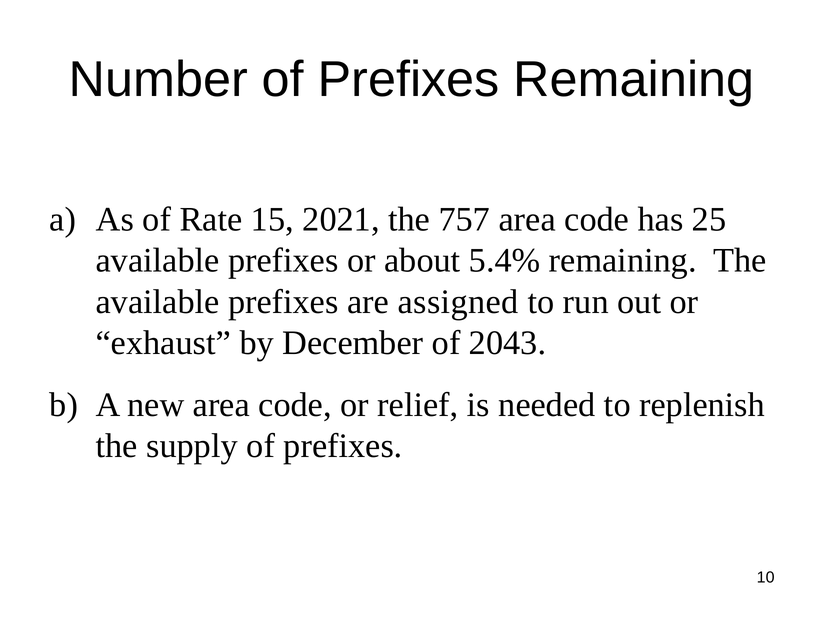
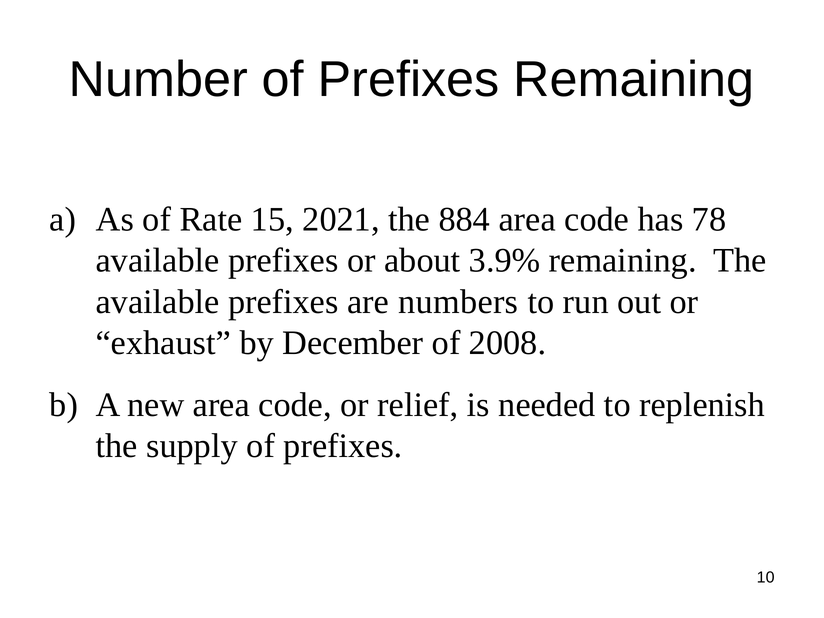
757: 757 -> 884 (464, 219)
25: 25 -> 78 (709, 219)
5.4%: 5.4% -> 3.9% (505, 261)
assigned: assigned -> numbers (458, 302)
2043: 2043 -> 2008 (508, 343)
